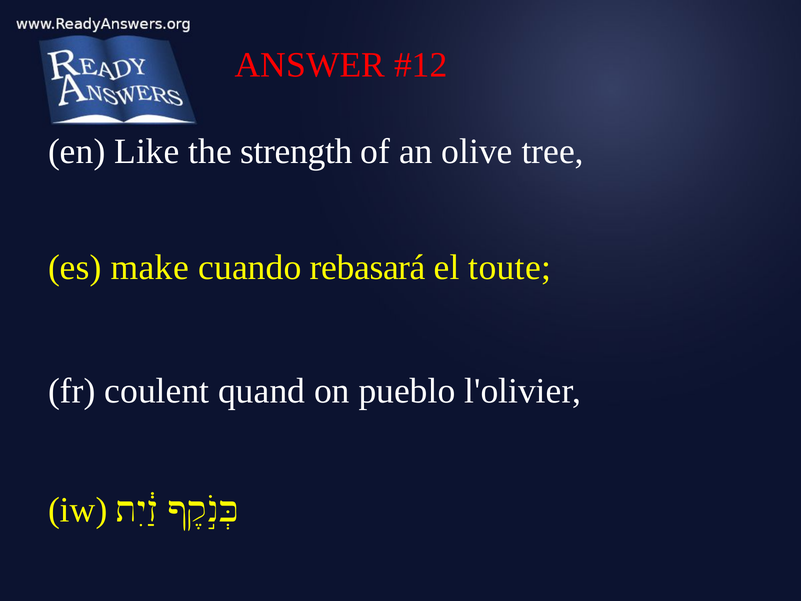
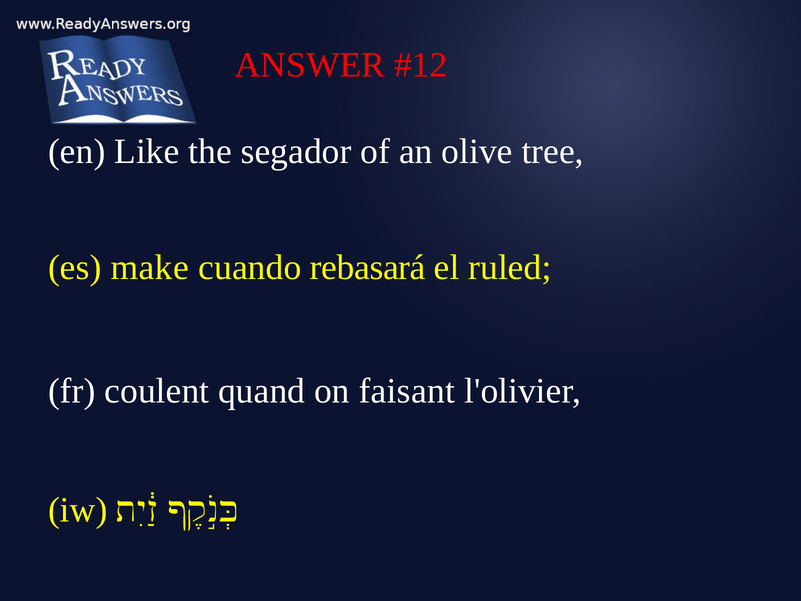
strength: strength -> segador (296, 151)
toute: toute -> ruled (510, 267)
pueblo: pueblo -> faisant (407, 391)
